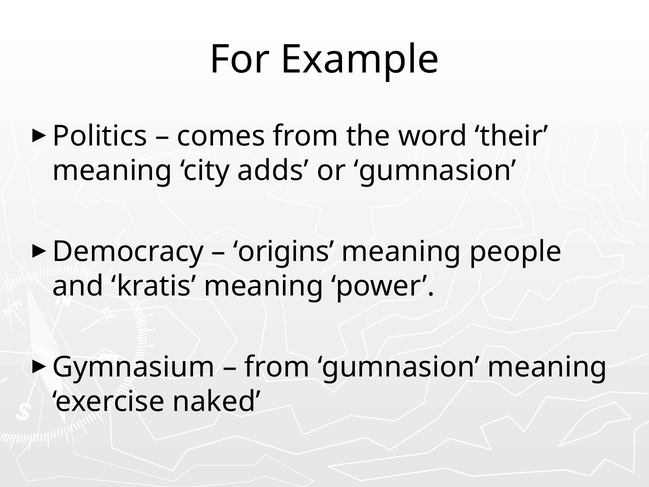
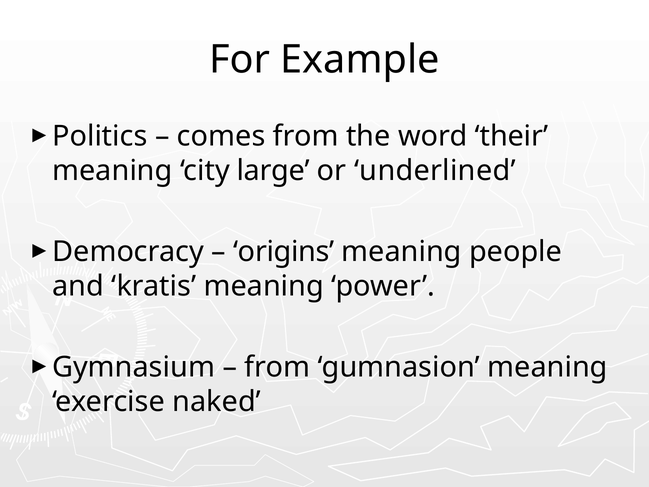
adds: adds -> large (273, 171)
or gumnasion: gumnasion -> underlined (435, 171)
